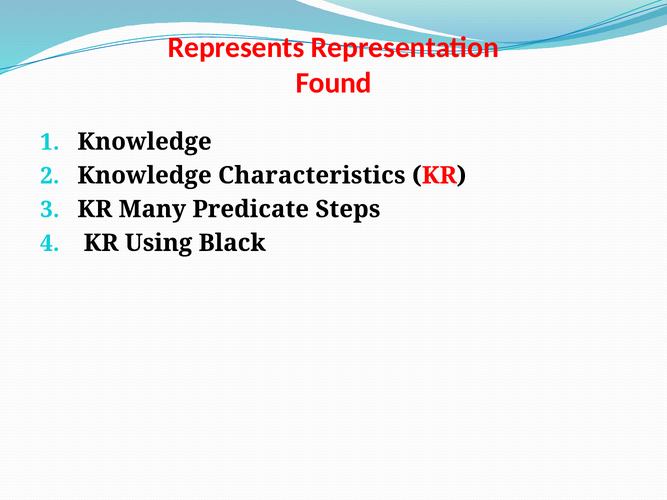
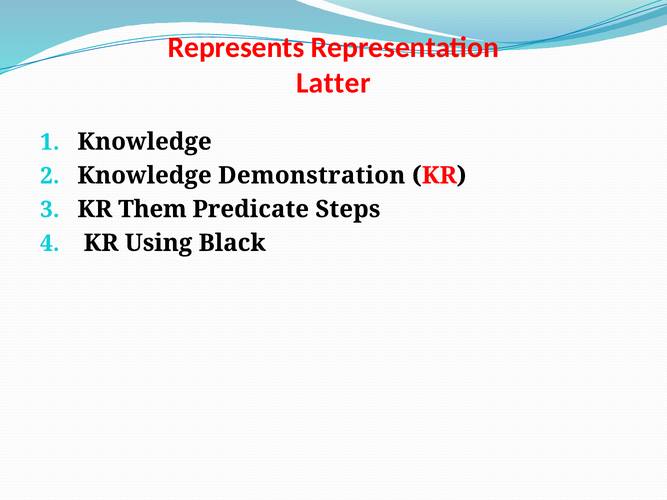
Found: Found -> Latter (333, 83)
Characteristics: Characteristics -> Demonstration (312, 176)
Many: Many -> Them (152, 209)
